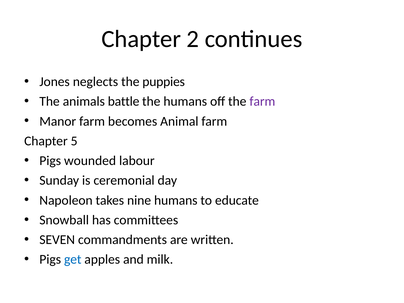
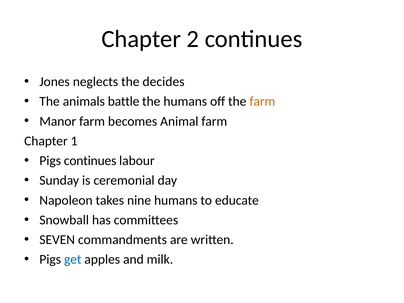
puppies: puppies -> decides (164, 82)
farm colour: purple -> orange (262, 102)
5: 5 -> 1 (74, 141)
Pigs wounded: wounded -> continues (90, 161)
